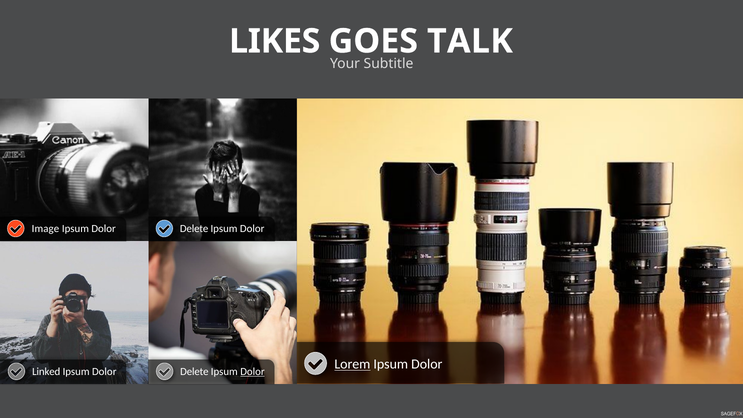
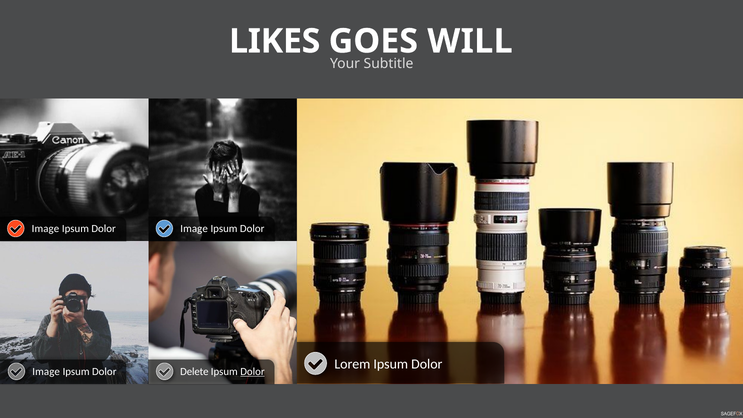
TALK: TALK -> WILL (470, 41)
Delete: Delete -> Image (194, 229)
Lorem underline: present -> none (352, 364)
Linked: Linked -> Image (46, 372)
